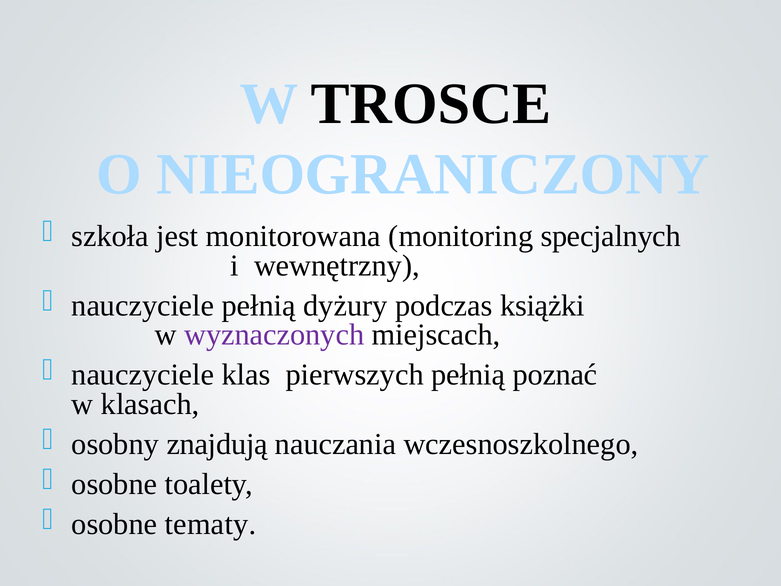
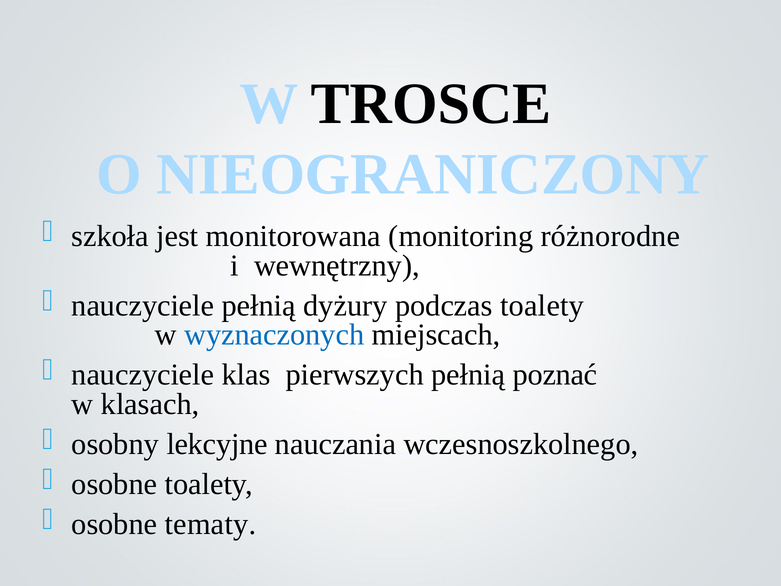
specjalnych: specjalnych -> różnorodne (610, 236)
podczas książki: książki -> toalety (542, 306)
wyznaczonych colour: purple -> blue (274, 335)
znajdują: znajdują -> lekcyjne (217, 444)
